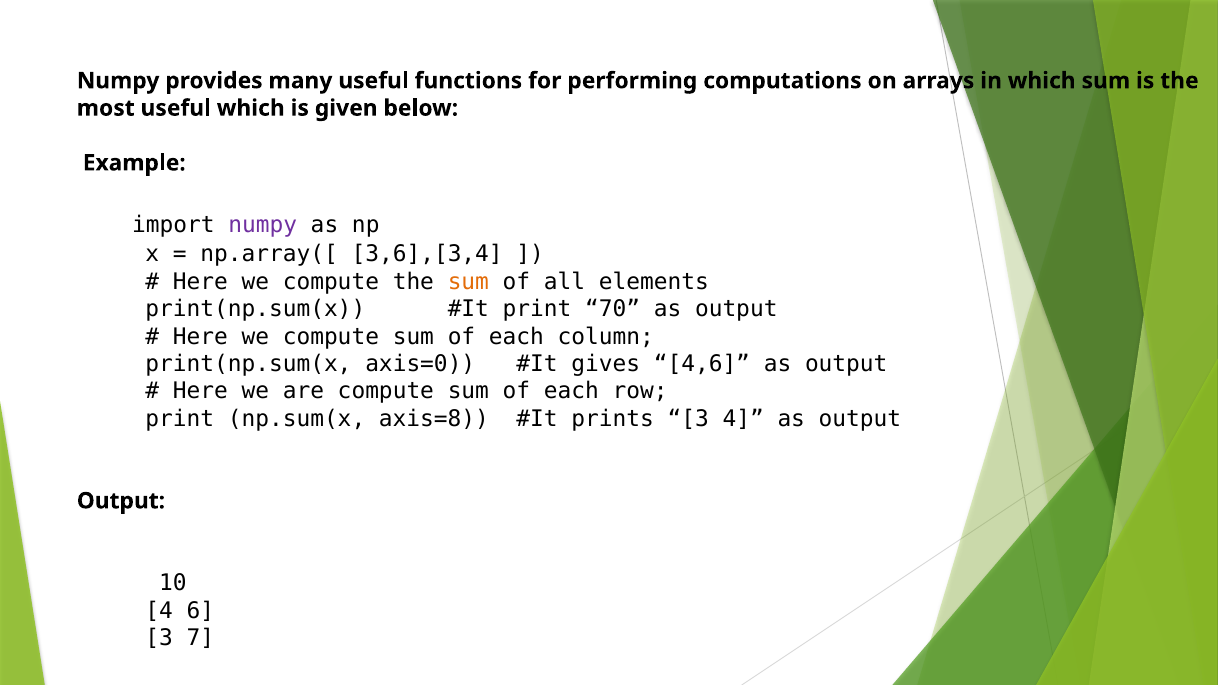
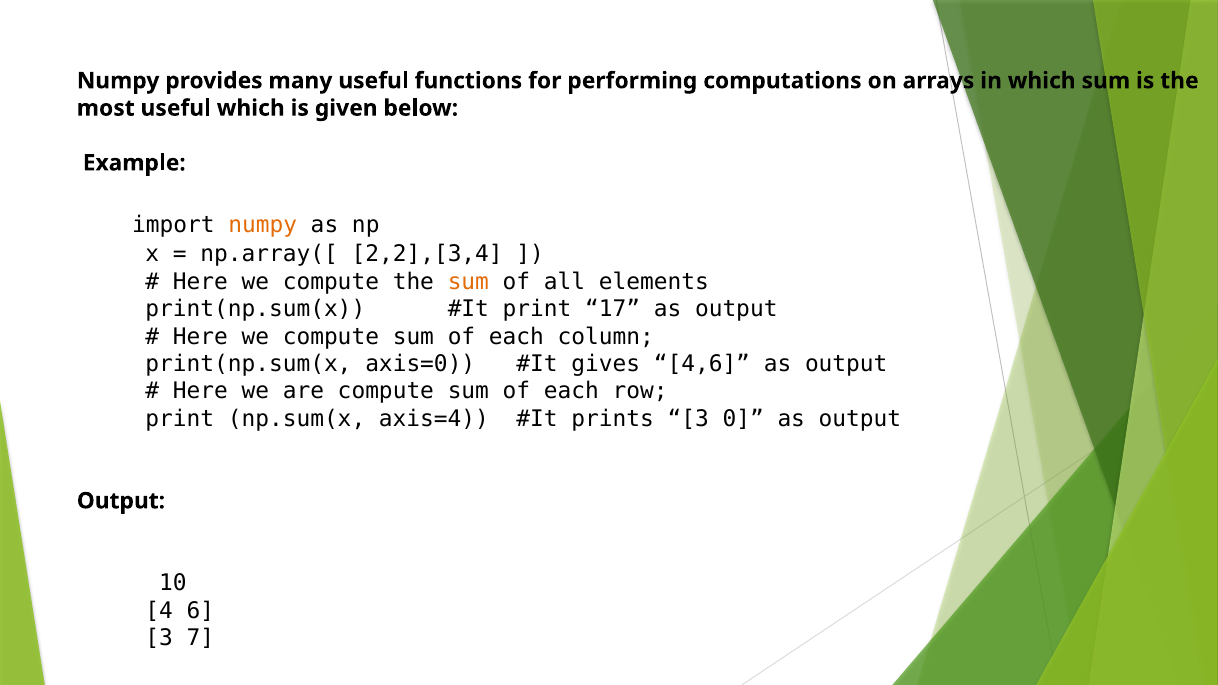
numpy colour: purple -> orange (263, 225)
3,6],[3,4: 3,6],[3,4 -> 2,2],[3,4 (427, 254)
70: 70 -> 17 (613, 309)
axis=8: axis=8 -> axis=4 (434, 419)
3 4: 4 -> 0 (743, 419)
